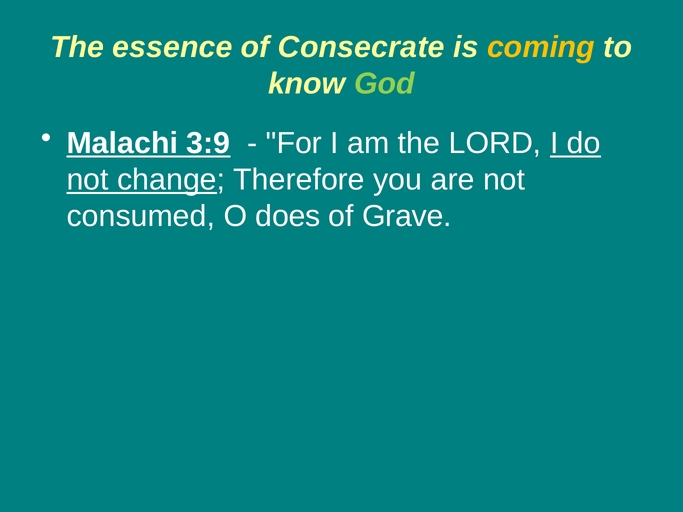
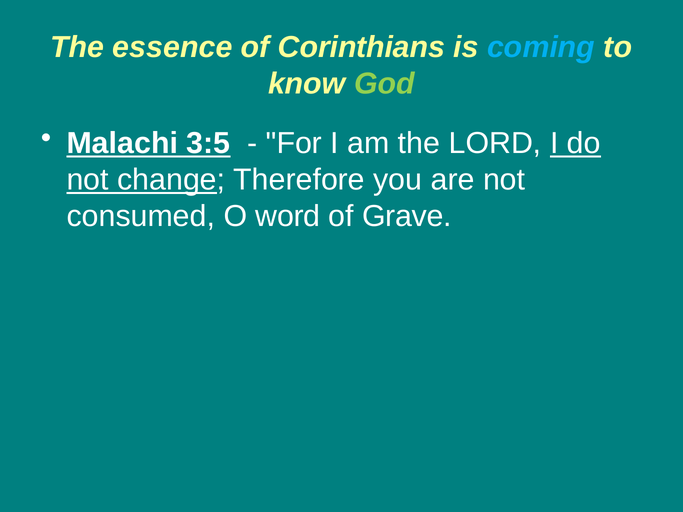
Consecrate: Consecrate -> Corinthians (361, 47)
coming colour: yellow -> light blue (541, 47)
3:9: 3:9 -> 3:5 (208, 143)
does: does -> word (288, 216)
